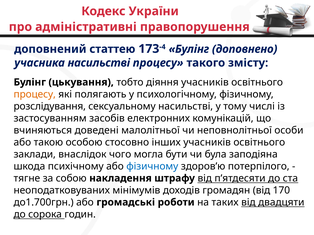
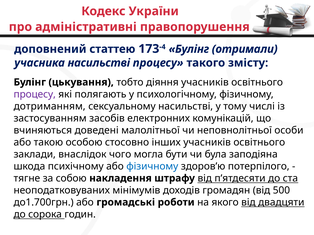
доповнено: доповнено -> отримали (245, 49)
процесу colour: orange -> purple (35, 94)
розслідування: розслідування -> дотриманням (50, 106)
170: 170 -> 500 (281, 191)
таких: таких -> якого (225, 203)
